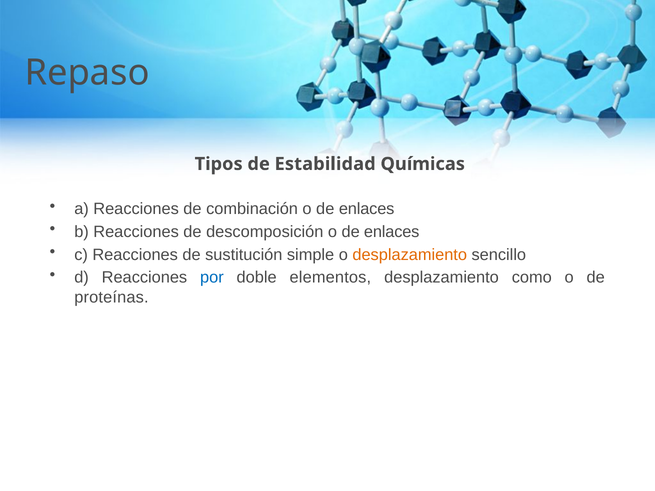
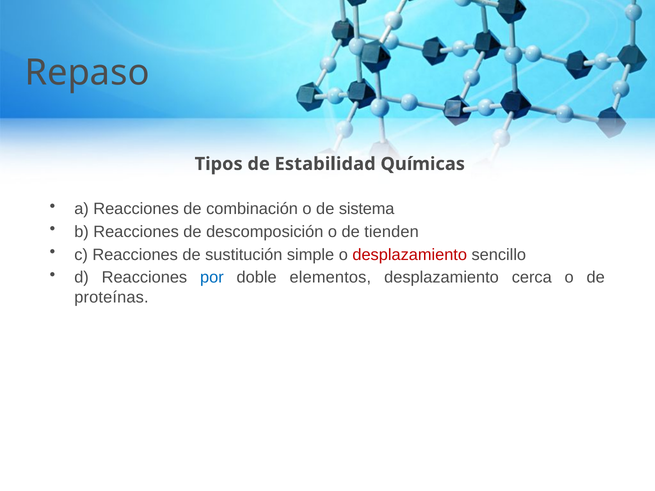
combinación o de enlaces: enlaces -> sistema (367, 209)
descomposición o de enlaces: enlaces -> tienden (392, 232)
desplazamiento colour: orange -> red (410, 255)
como: como -> cerca (532, 278)
